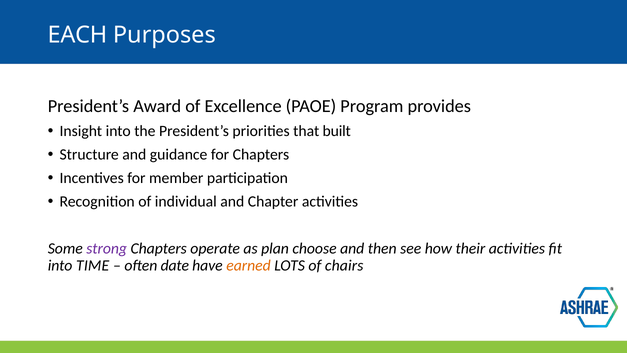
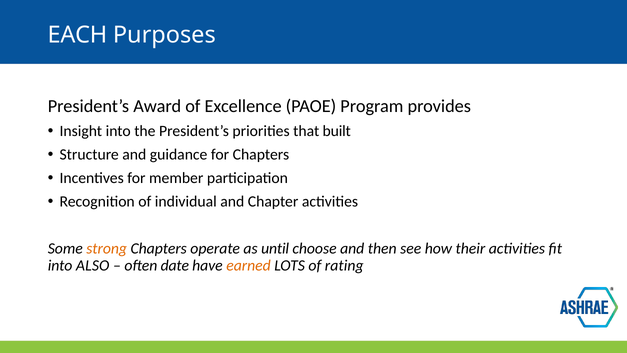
strong colour: purple -> orange (107, 248)
plan: plan -> until (275, 248)
TIME: TIME -> ALSO (93, 265)
chairs: chairs -> rating (344, 265)
